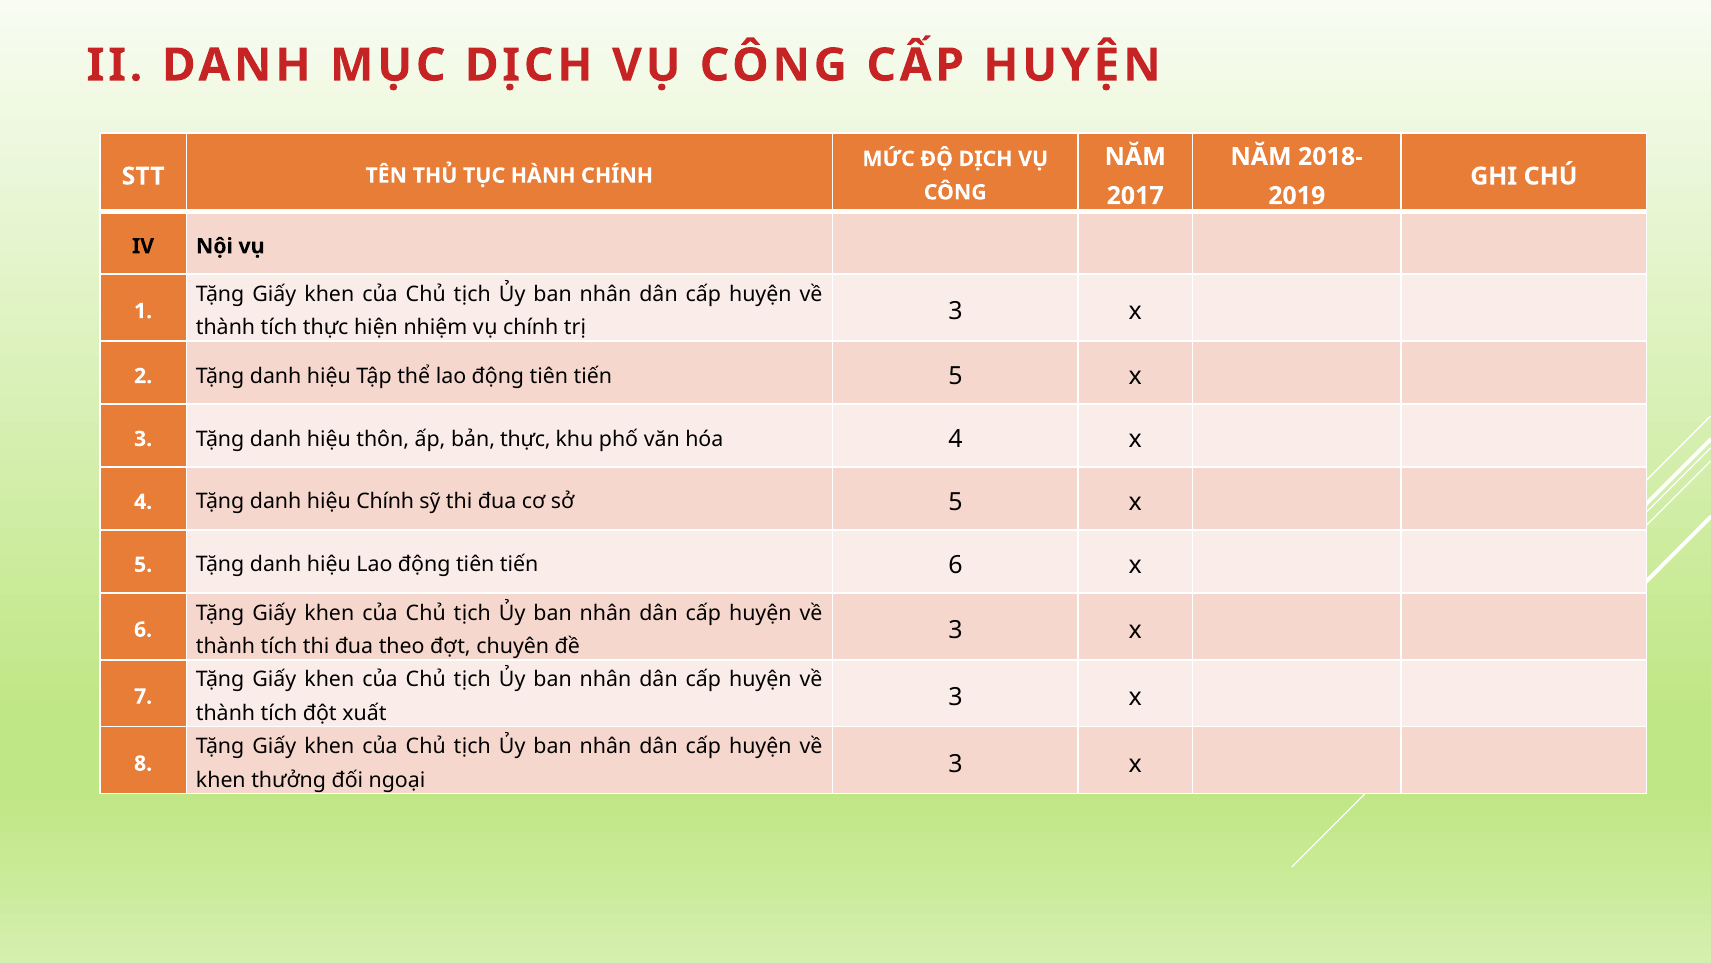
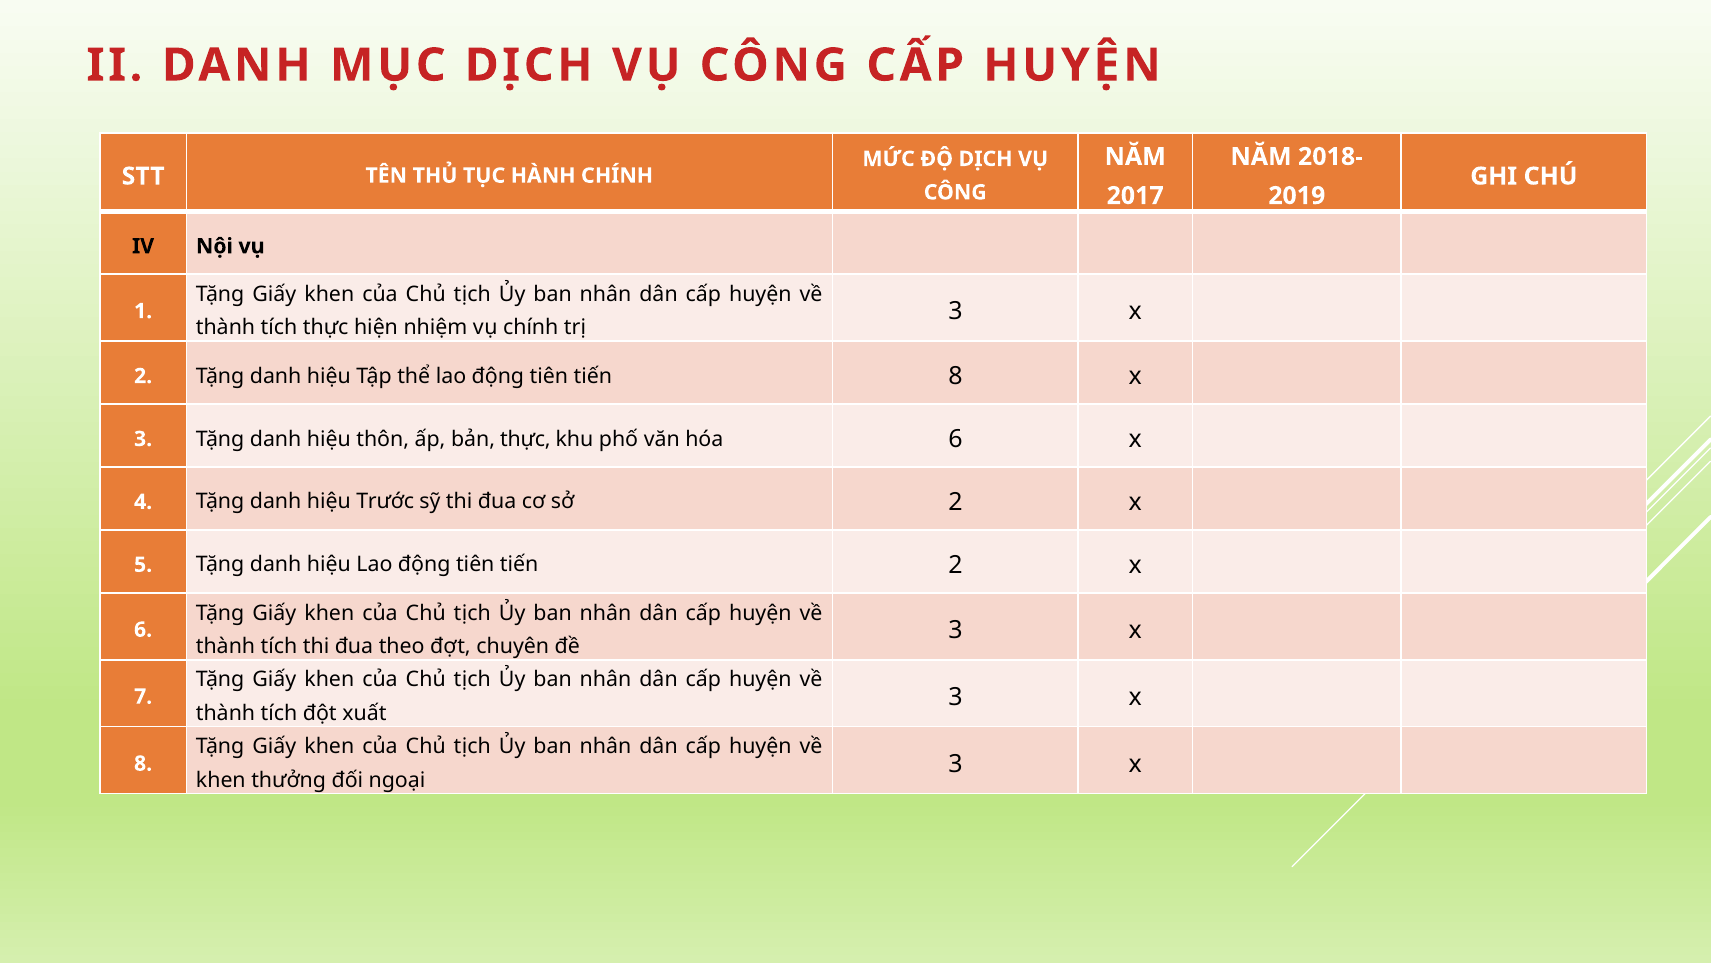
tiến 5: 5 -> 8 (955, 376)
hóa 4: 4 -> 6 (955, 439)
hiệu Chính: Chính -> Trước (385, 502)
sở 5: 5 -> 2 (955, 502)
tiến 6: 6 -> 2 (955, 565)
